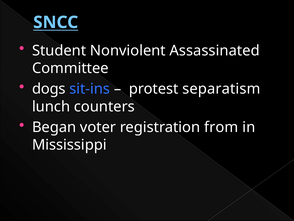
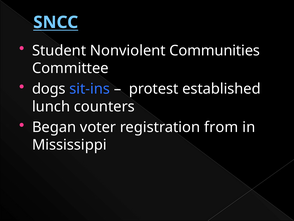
Assassinated: Assassinated -> Communities (215, 50)
separatism: separatism -> established (221, 89)
